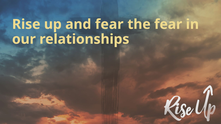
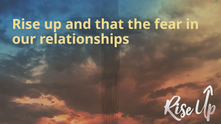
and fear: fear -> that (109, 24)
